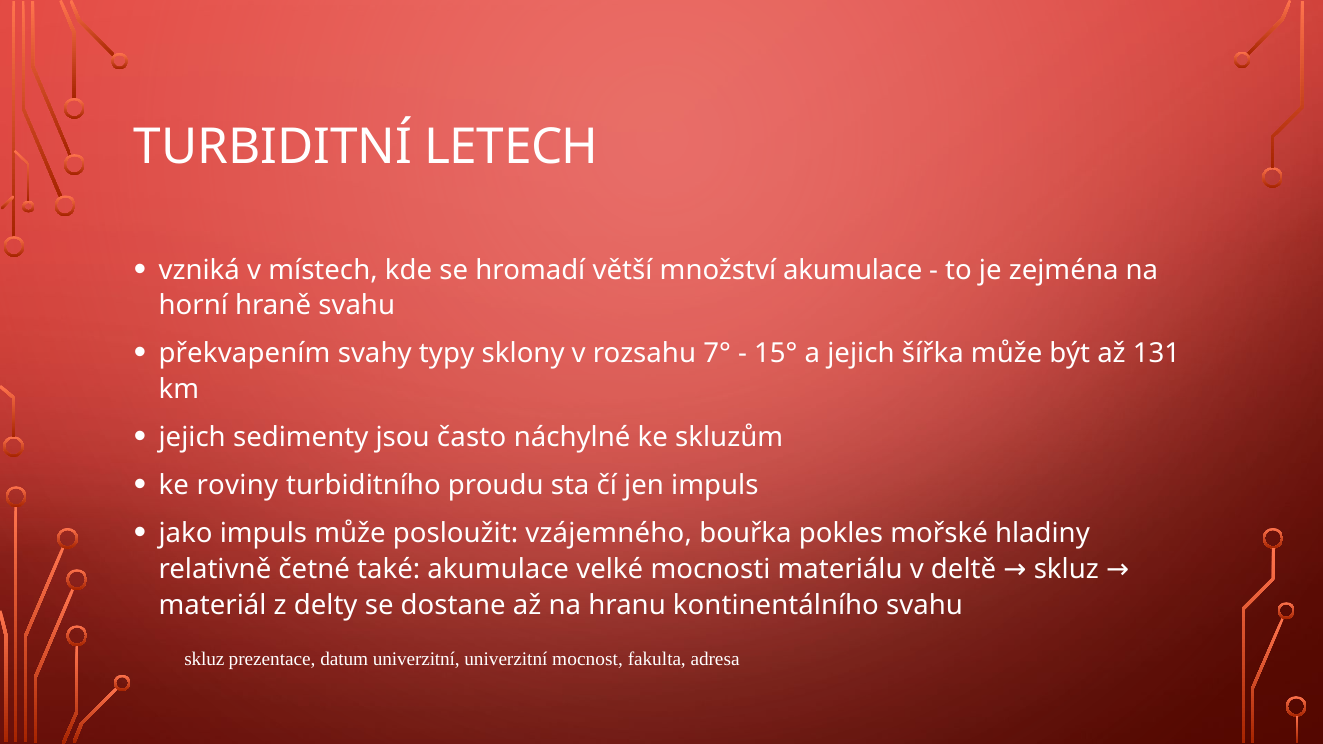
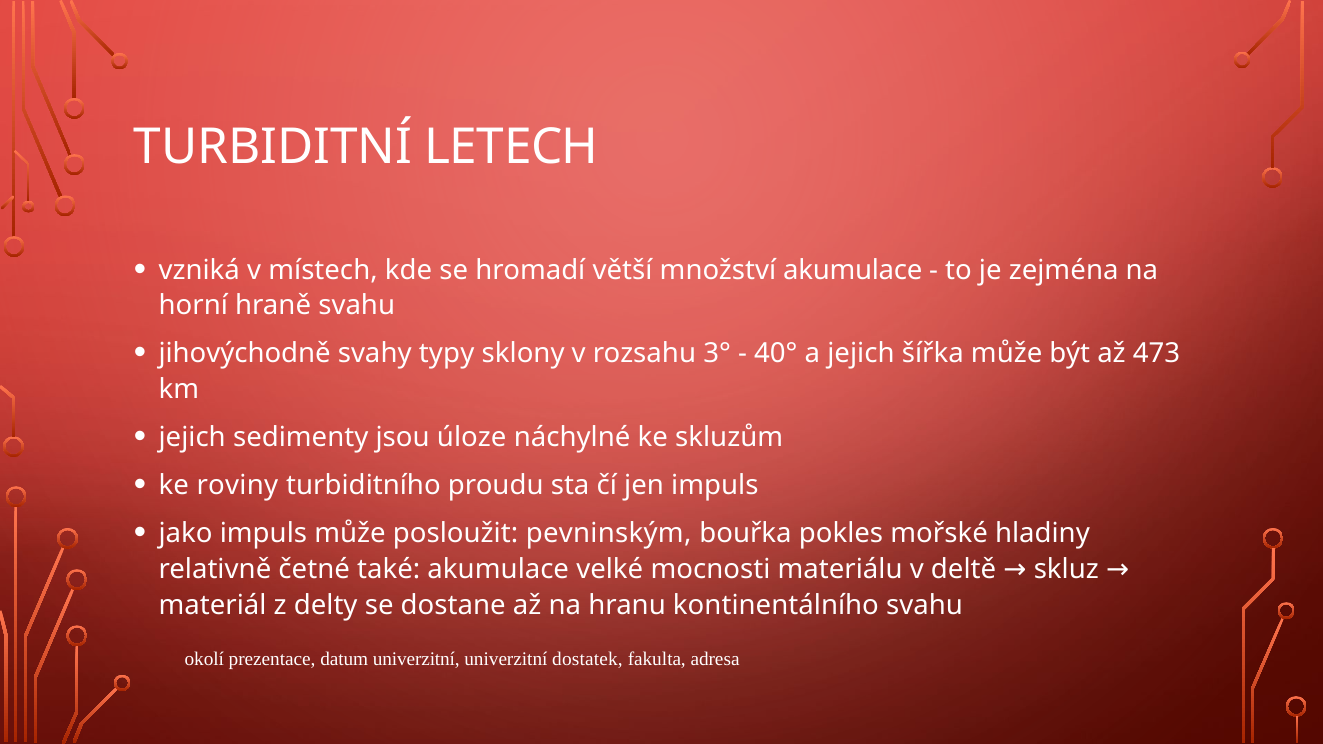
překvapením: překvapením -> jihovýchodně (245, 354)
7°: 7° -> 3° (717, 354)
15°: 15° -> 40° (776, 354)
131: 131 -> 473 (1157, 354)
často: často -> úloze (472, 438)
vzájemného: vzájemného -> pevninským (609, 534)
skluz: skluz -> okolí (204, 659)
mocnost: mocnost -> dostatek (588, 659)
